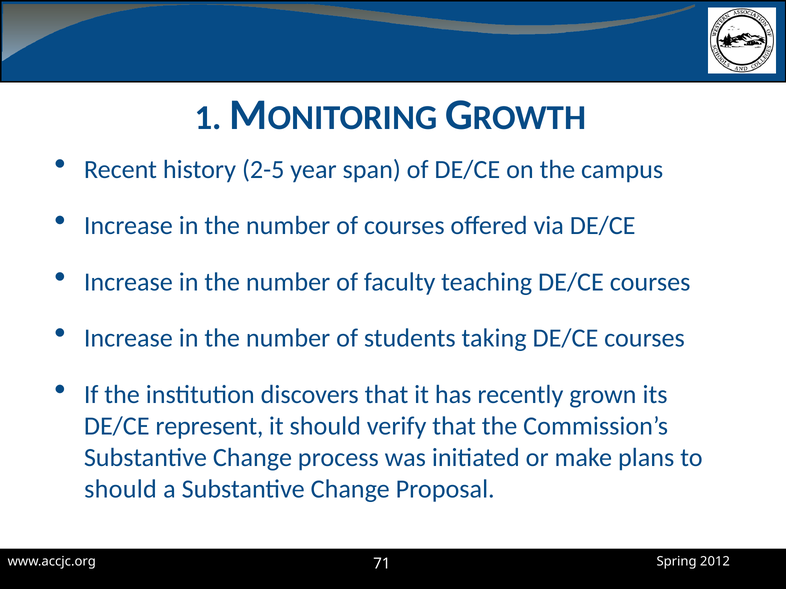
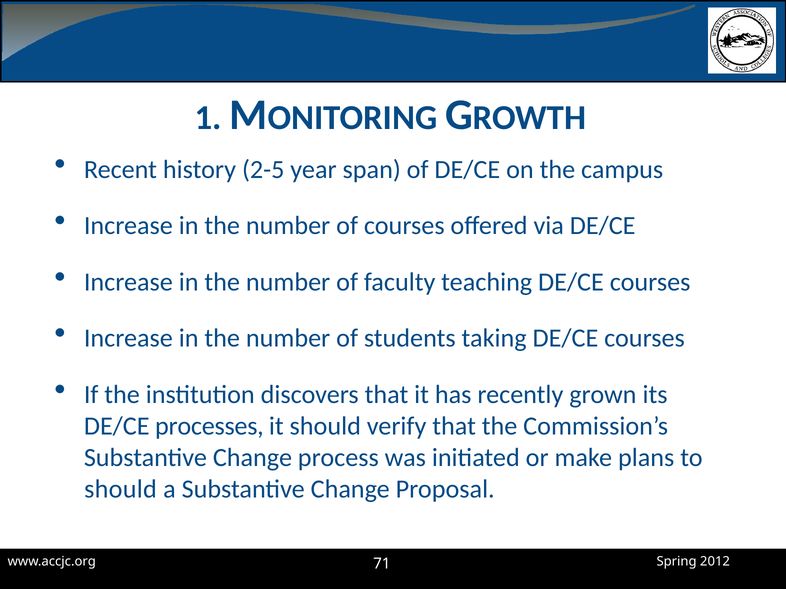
represent: represent -> processes (209, 426)
